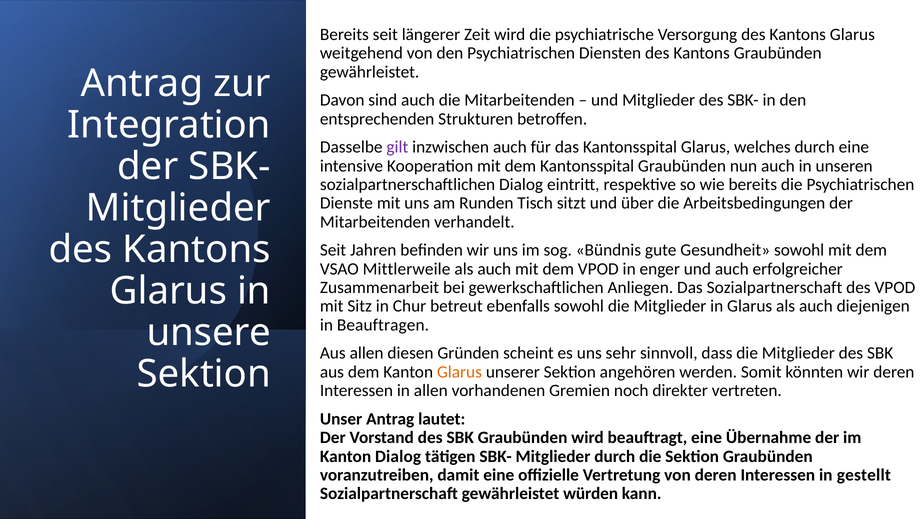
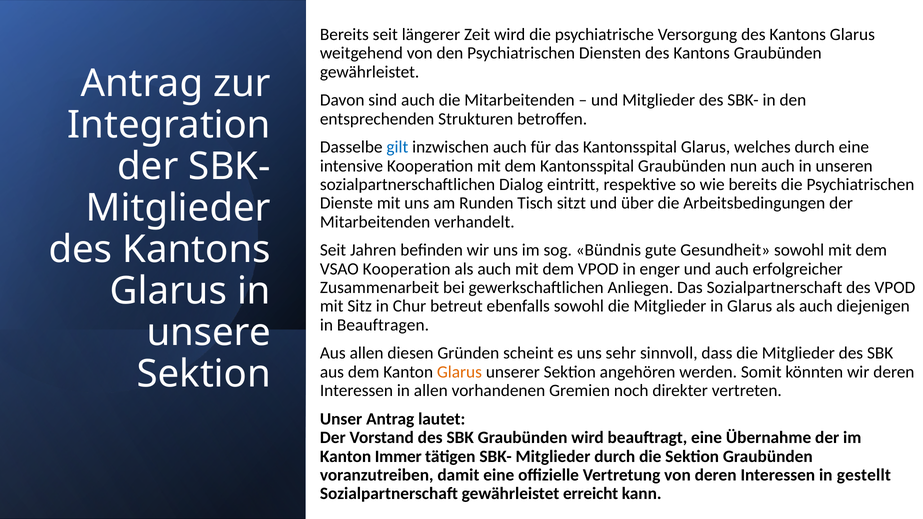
gilt colour: purple -> blue (397, 147)
VSAO Mittlerweile: Mittlerweile -> Kooperation (407, 269)
Kanton Dialog: Dialog -> Immer (398, 456)
würden: würden -> erreicht (591, 494)
